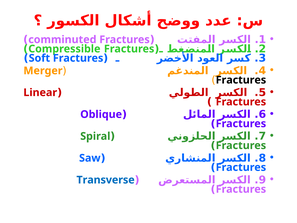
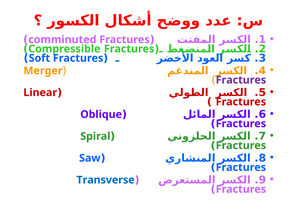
Fractures colour: black -> purple (241, 80)
